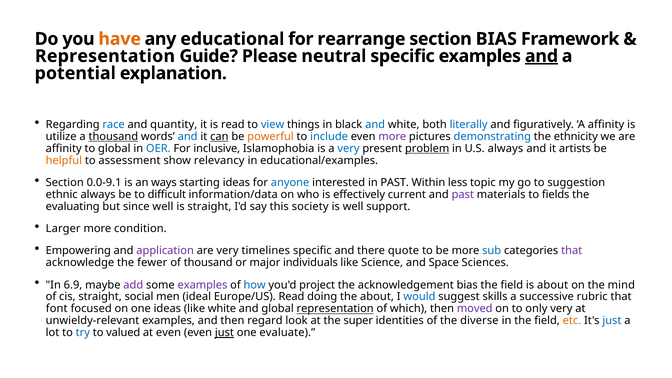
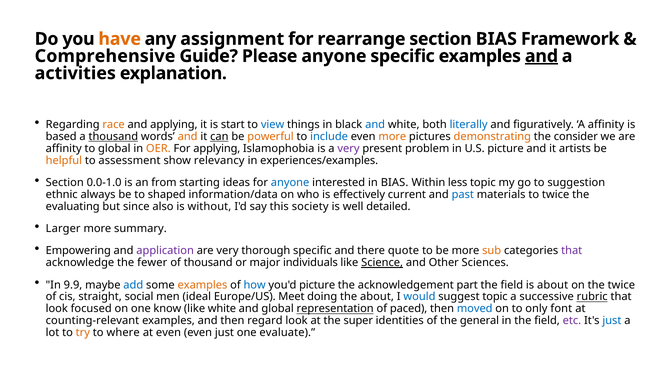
educational: educational -> assignment (232, 39)
Representation: Representation -> Comprehensive (105, 56)
Please neutral: neutral -> anyone (334, 56)
potential: potential -> activities (75, 73)
race colour: blue -> orange (114, 124)
and quantity: quantity -> applying (174, 124)
is read: read -> start (233, 124)
utilize: utilize -> based (61, 136)
and colour: blue -> orange (188, 136)
more colour: purple -> orange (392, 136)
demonstrating colour: blue -> orange (492, 136)
ethnicity: ethnicity -> consider (576, 136)
OER colour: blue -> orange (158, 148)
For inclusive: inclusive -> applying (217, 148)
very colour: blue -> purple (348, 148)
problem underline: present -> none (427, 148)
U.S always: always -> picture (506, 148)
educational/examples: educational/examples -> experiences/examples (319, 160)
0.0-9.1: 0.0-9.1 -> 0.0-1.0 (104, 182)
ways: ways -> from (164, 182)
in PAST: PAST -> BIAS (395, 182)
difficult: difficult -> shaped (167, 194)
past colour: purple -> blue (463, 194)
to fields: fields -> twice (556, 194)
since well: well -> also (163, 206)
is straight: straight -> without (209, 206)
support: support -> detailed (388, 206)
condition: condition -> summary (140, 229)
timelines: timelines -> thorough (266, 251)
sub colour: blue -> orange (492, 251)
Science underline: none -> present (382, 263)
Space: Space -> Other (444, 263)
6.9: 6.9 -> 9.9 (73, 285)
add colour: purple -> blue (133, 285)
examples colour: purple -> orange (202, 285)
you'd project: project -> picture (317, 285)
acknowledgement bias: bias -> part (467, 285)
the mind: mind -> twice (621, 285)
Europe/US Read: Read -> Meet (291, 297)
suggest skills: skills -> topic (495, 297)
rubric underline: none -> present (592, 297)
font: font -> look (57, 309)
one ideas: ideas -> know (167, 309)
which: which -> paced (409, 309)
moved colour: purple -> blue (475, 309)
only very: very -> font (561, 309)
unwieldy-relevant: unwieldy-relevant -> counting-relevant (92, 321)
diverse: diverse -> general (479, 321)
etc colour: orange -> purple (572, 321)
try colour: blue -> orange (83, 333)
valued: valued -> where (123, 333)
just underline: present -> none (224, 333)
